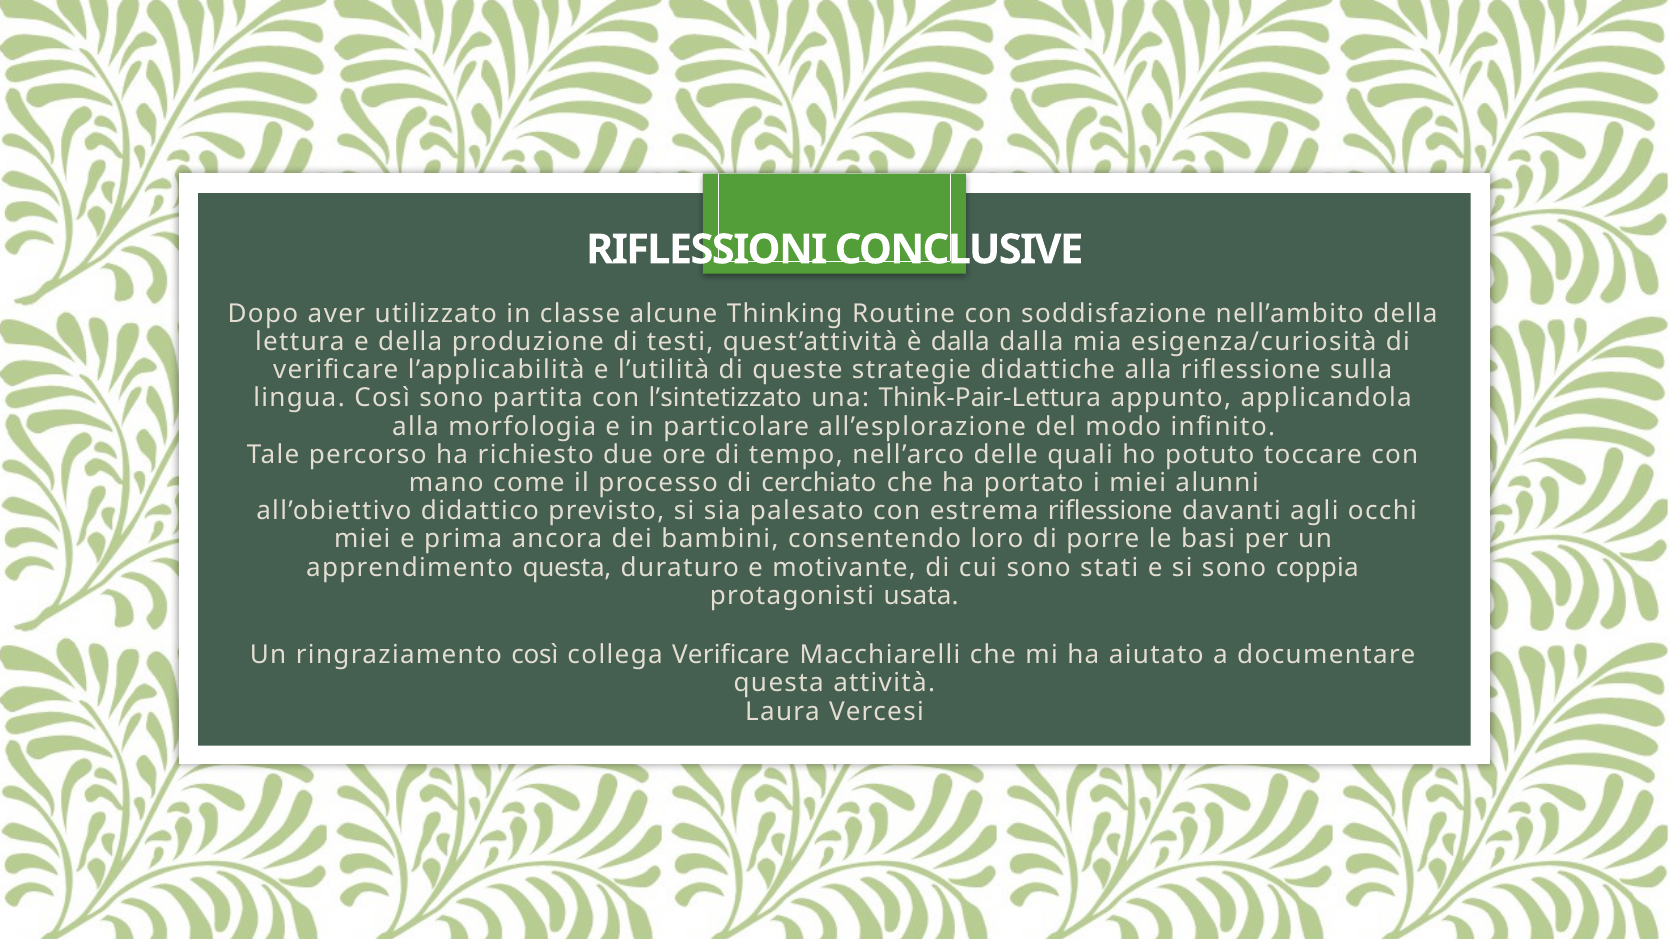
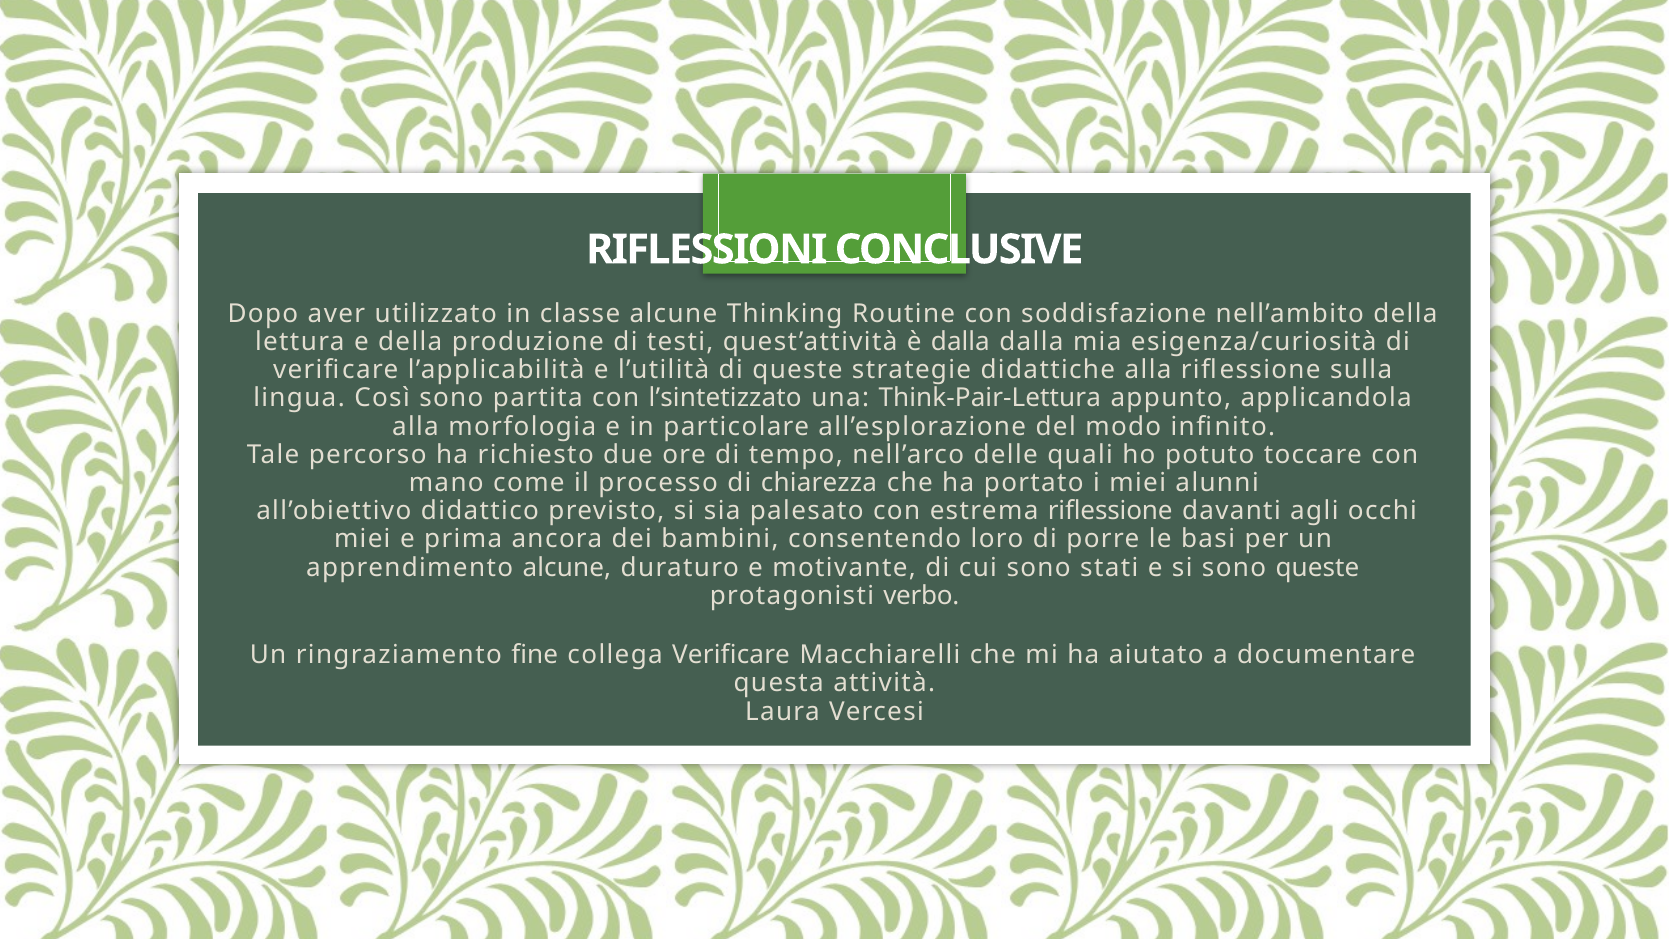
cerchiato: cerchiato -> chiarezza (819, 483)
apprendimento questa: questa -> alcune (567, 567)
sono coppia: coppia -> queste (1317, 567)
usata: usata -> verbo (921, 596)
ringraziamento così: così -> fine (535, 655)
